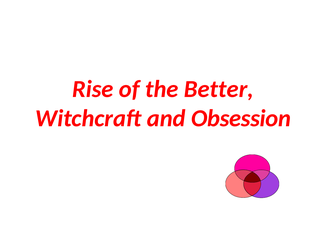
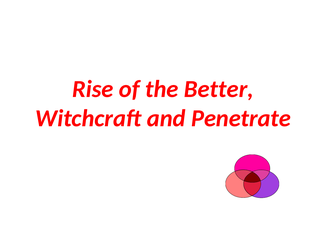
Obsession: Obsession -> Penetrate (241, 119)
